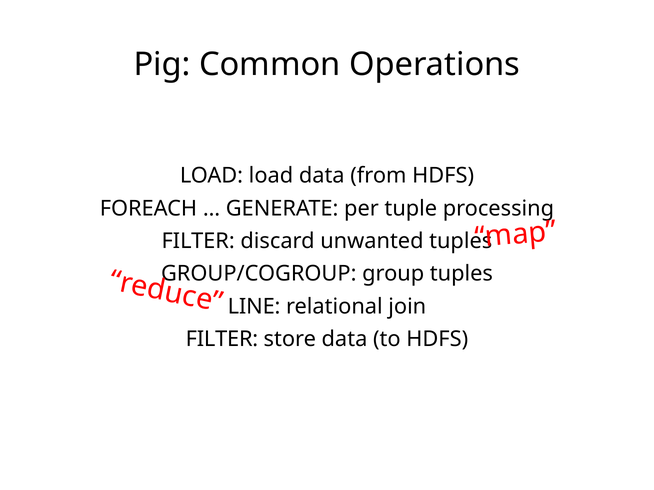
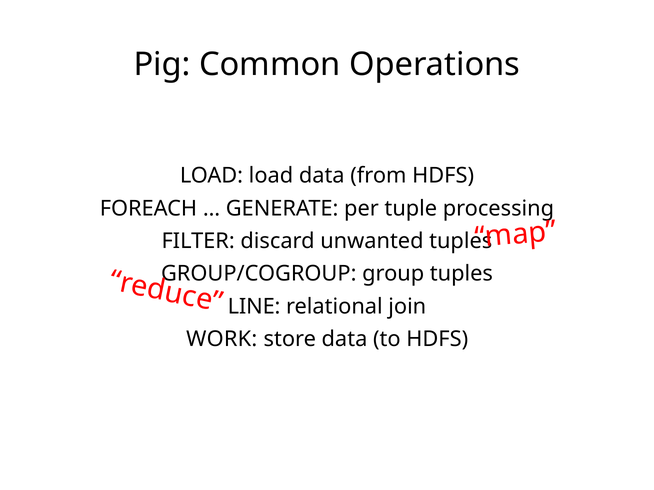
FILTER: FILTER -> WORK (222, 339)
